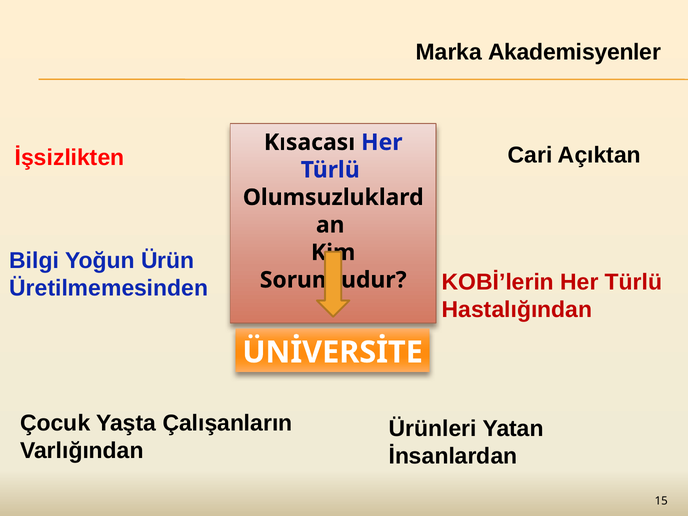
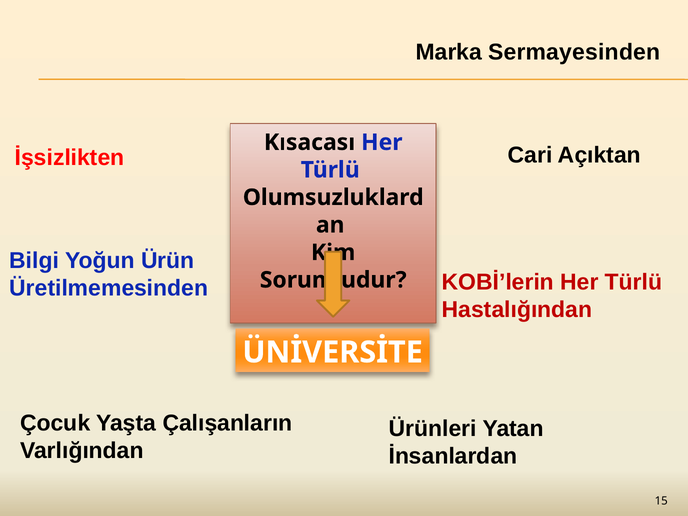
Akademisyenler: Akademisyenler -> Sermayesinden (574, 52)
